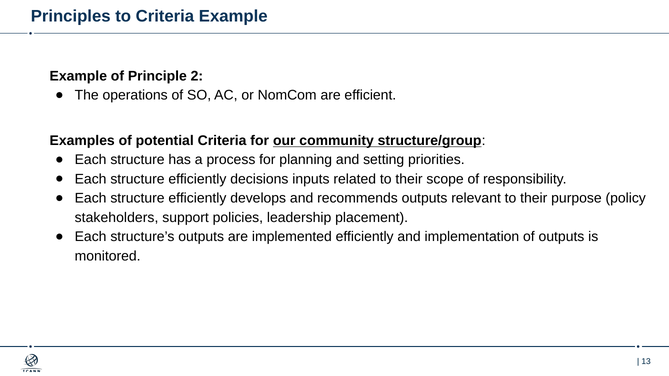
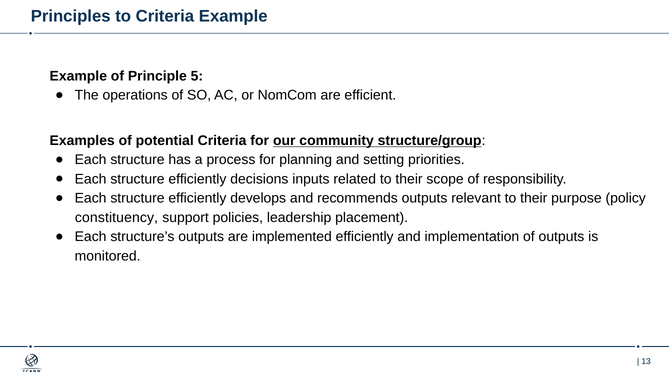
2: 2 -> 5 (197, 76)
stakeholders: stakeholders -> constituency (116, 218)
